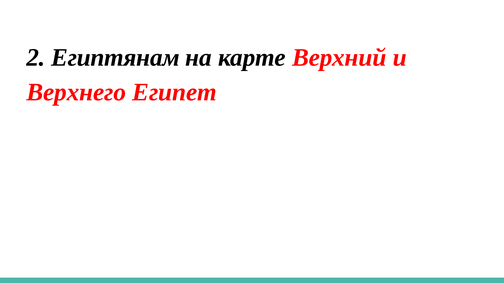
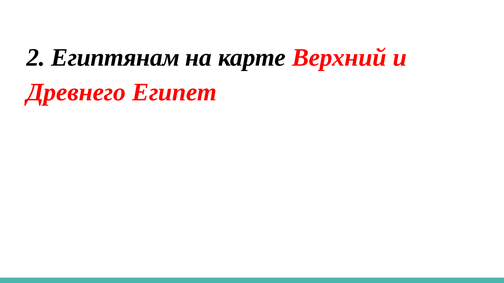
Верхнего: Верхнего -> Древнего (76, 92)
